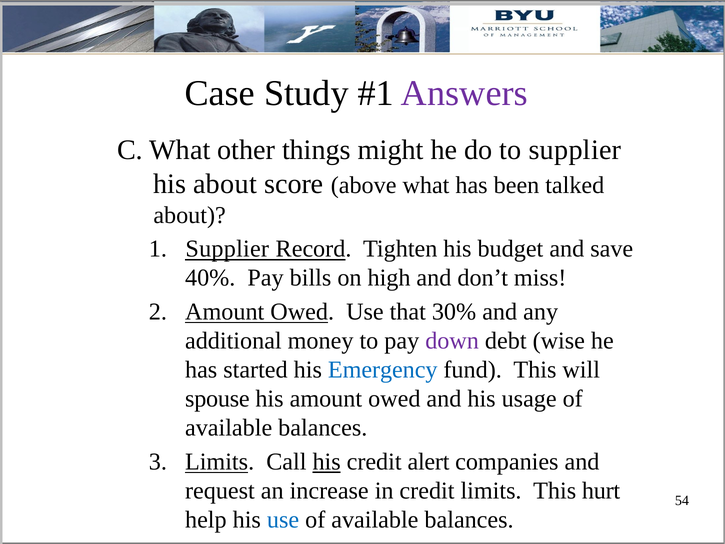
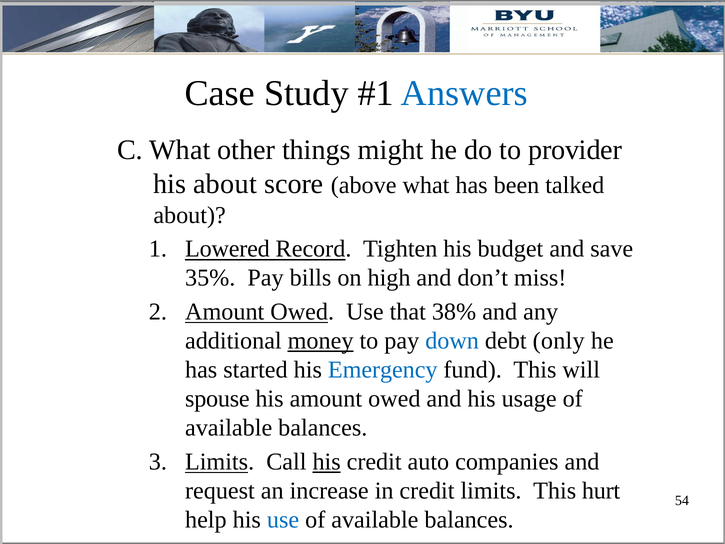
Answers colour: purple -> blue (464, 93)
to supplier: supplier -> provider (575, 150)
1 Supplier: Supplier -> Lowered (227, 249)
40%: 40% -> 35% (210, 278)
30%: 30% -> 38% (454, 312)
money underline: none -> present (321, 341)
down colour: purple -> blue (452, 341)
wise: wise -> only (559, 341)
alert: alert -> auto (428, 462)
